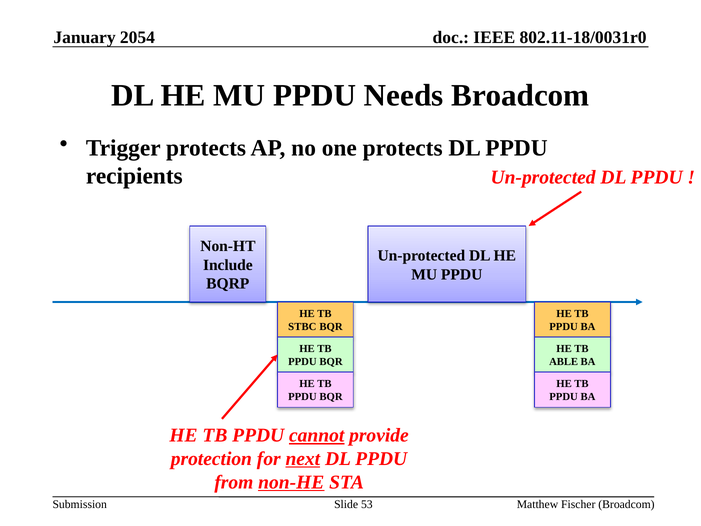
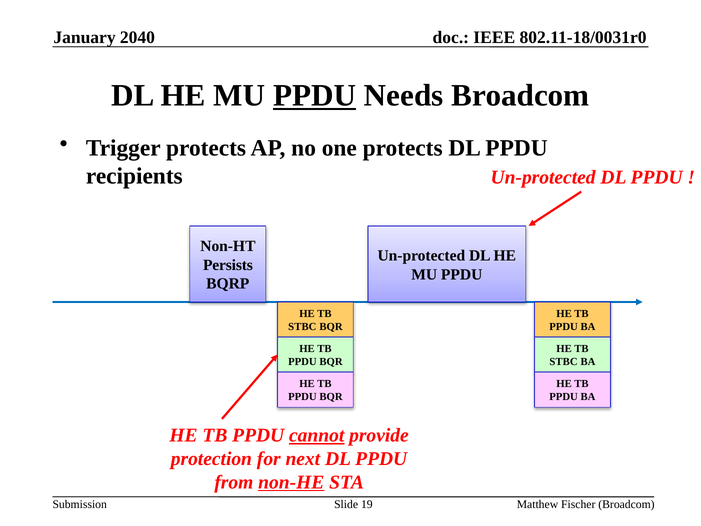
2054: 2054 -> 2040 (137, 37)
PPDU underline: none -> present (315, 96)
Include: Include -> Persists (228, 265)
ABLE: ABLE -> STBC (564, 362)
next underline: present -> none (303, 459)
53: 53 -> 19 (367, 504)
